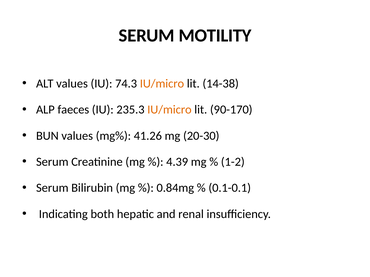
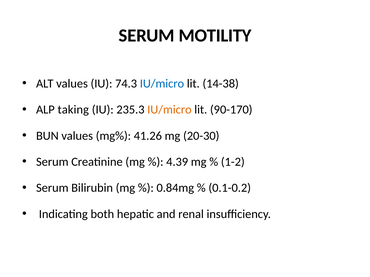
IU/micro colour: orange -> blue (162, 84)
faeces: faeces -> taking (73, 110)
0.1-0.1: 0.1-0.1 -> 0.1-0.2 (230, 188)
